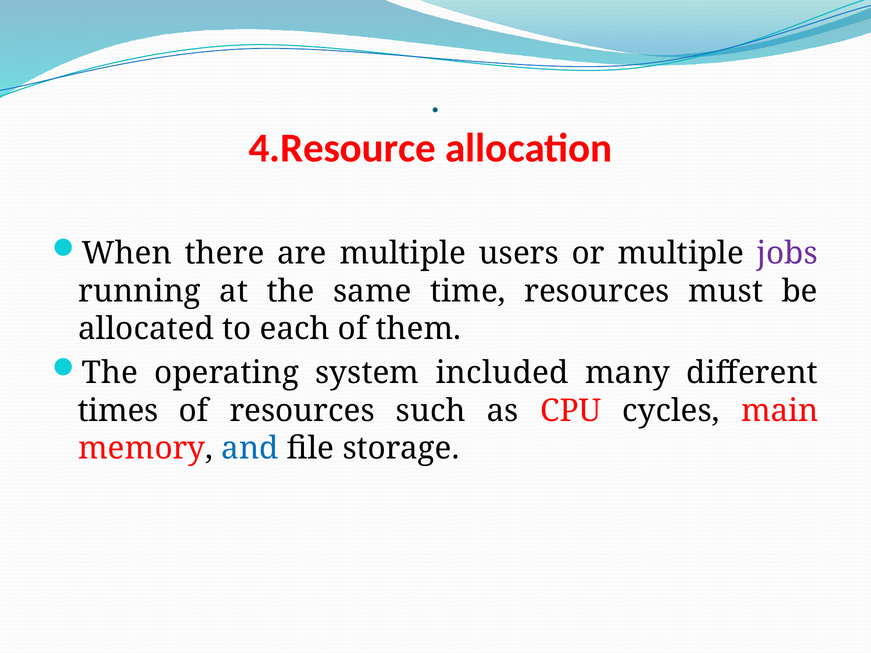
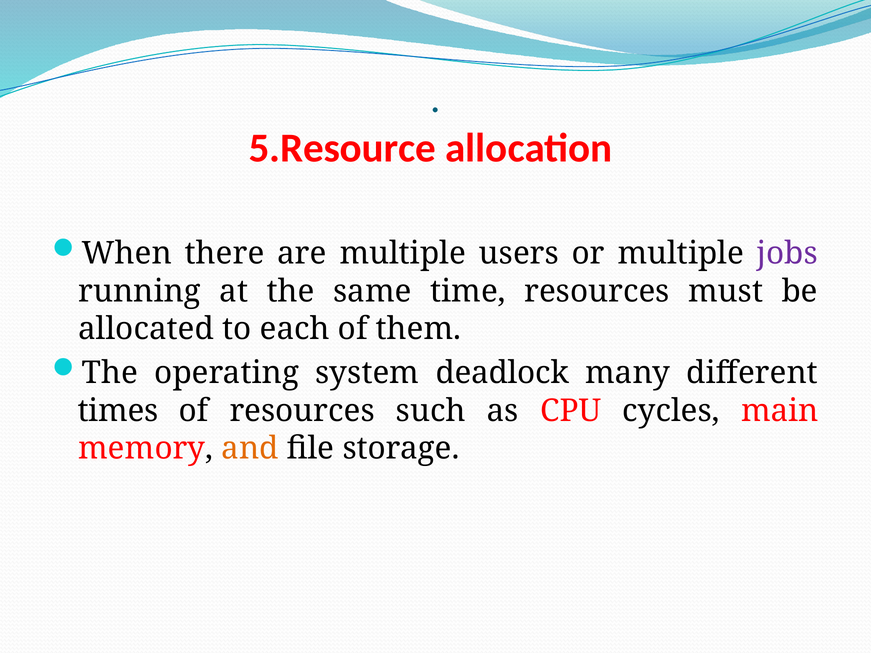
4.Resource: 4.Resource -> 5.Resource (342, 148)
included: included -> deadlock (502, 373)
and colour: blue -> orange (250, 449)
